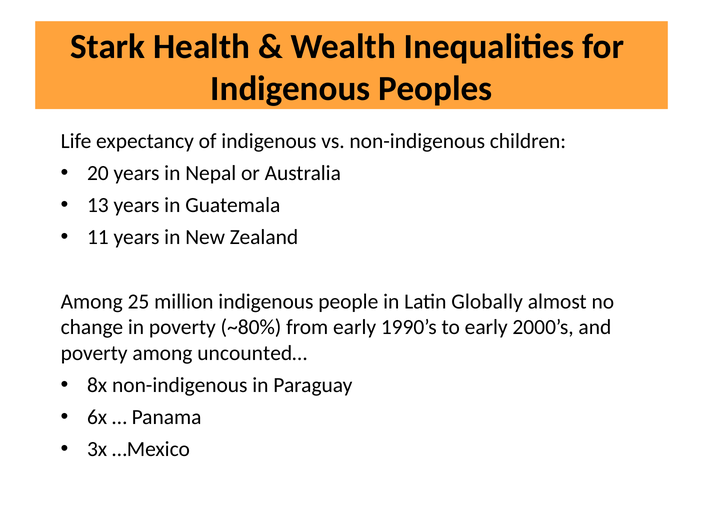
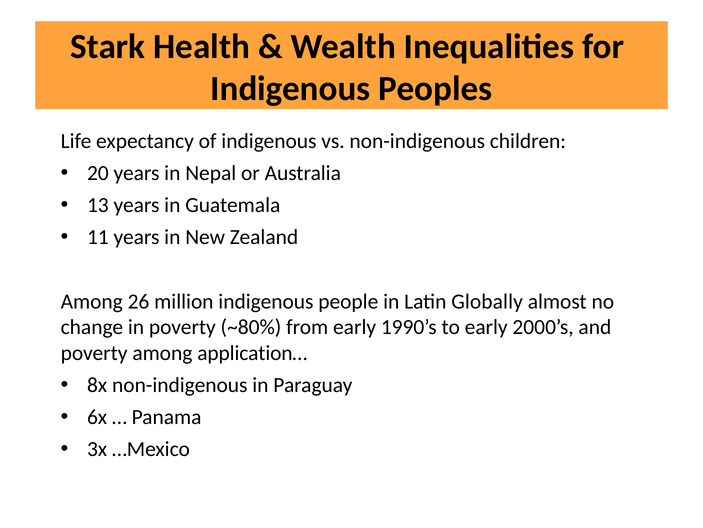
25: 25 -> 26 (138, 301)
uncounted…: uncounted… -> application… (252, 353)
